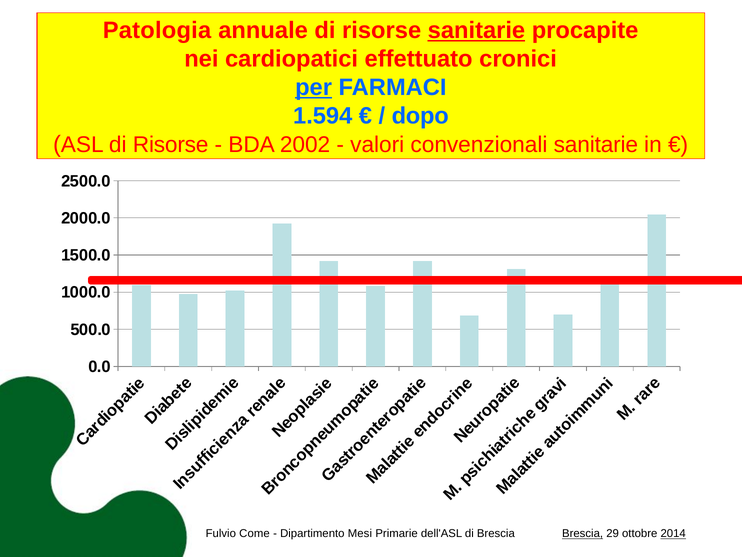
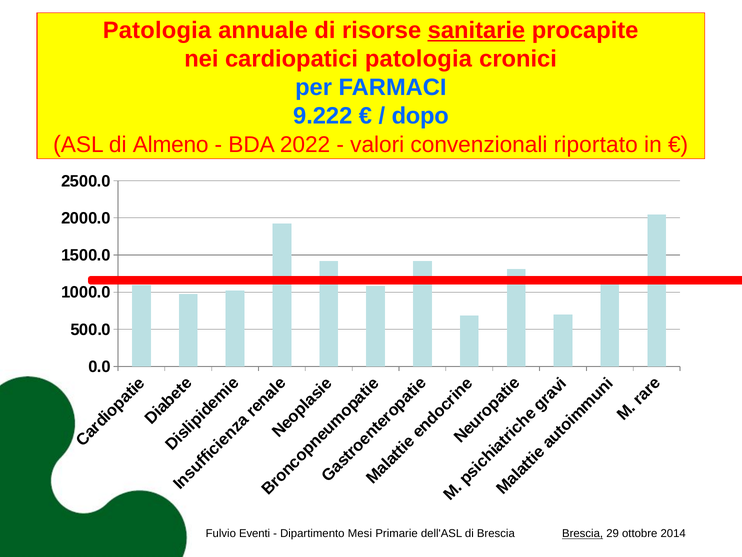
cardiopatici effettuato: effettuato -> patologia (418, 59)
per underline: present -> none (314, 87)
1.594: 1.594 -> 9.222 (323, 116)
ASL di Risorse: Risorse -> Almeno (171, 145)
2002: 2002 -> 2022 (305, 145)
convenzionali sanitarie: sanitarie -> riportato (596, 145)
Come: Come -> Eventi (255, 533)
2014 underline: present -> none (673, 533)
